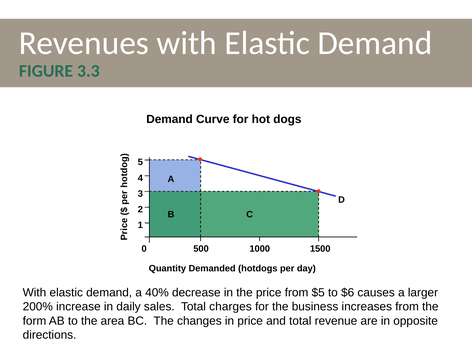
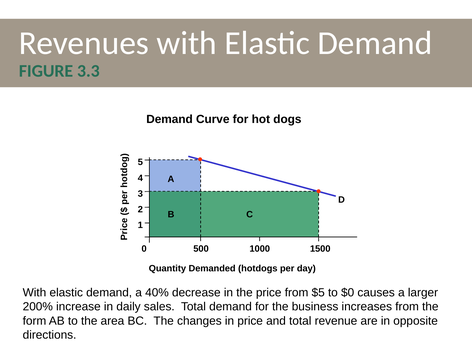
$6: $6 -> $0 (348, 293)
Total charges: charges -> demand (231, 307)
